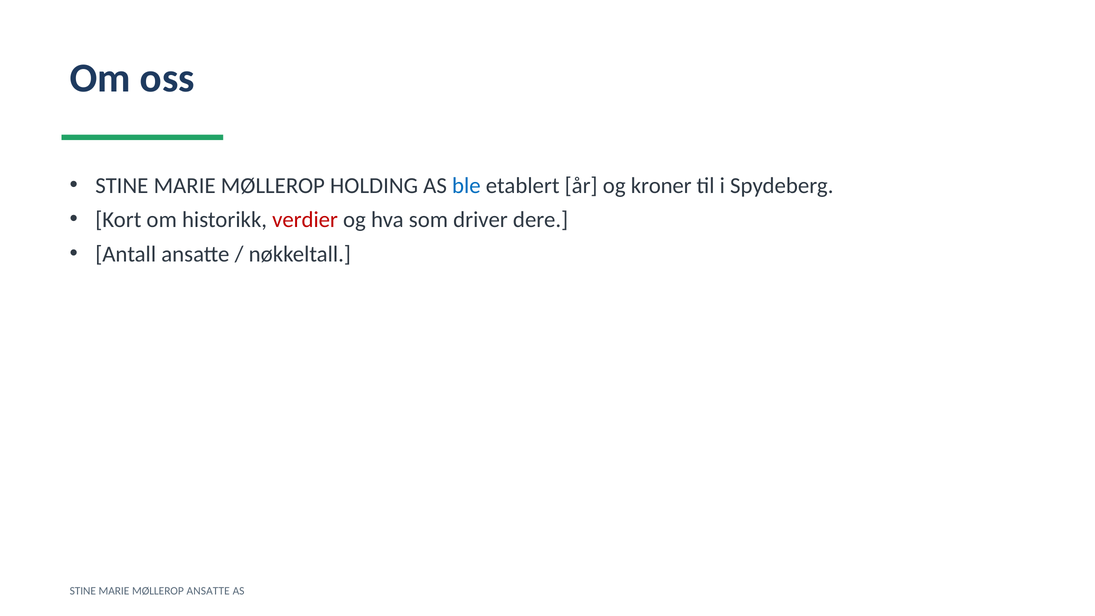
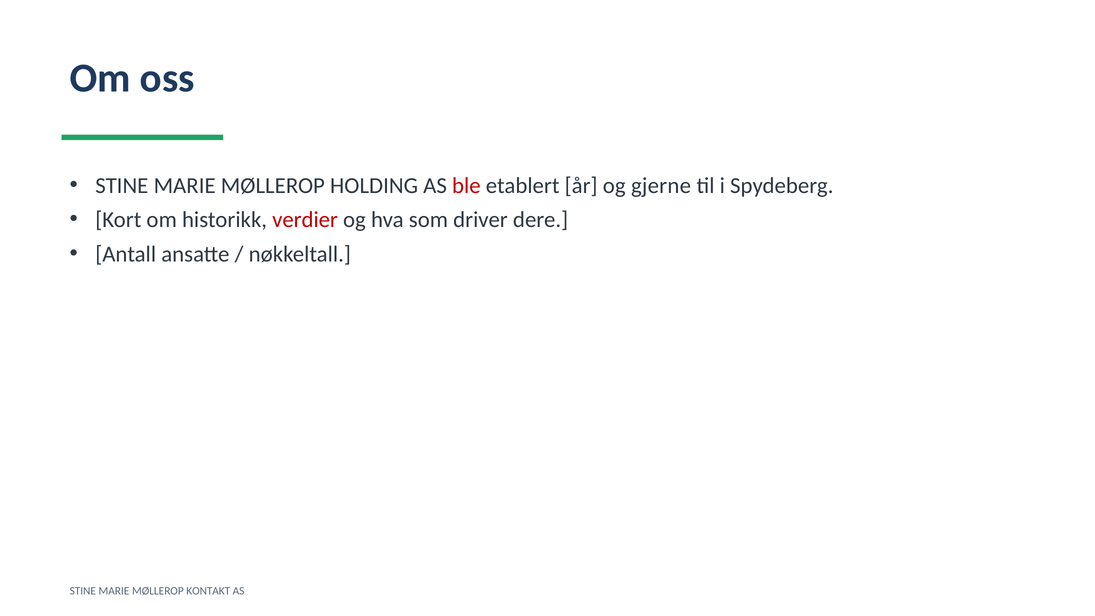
ble colour: blue -> red (466, 185)
kroner: kroner -> gjerne (661, 185)
MØLLEROP ANSATTE: ANSATTE -> KONTAKT (208, 591)
